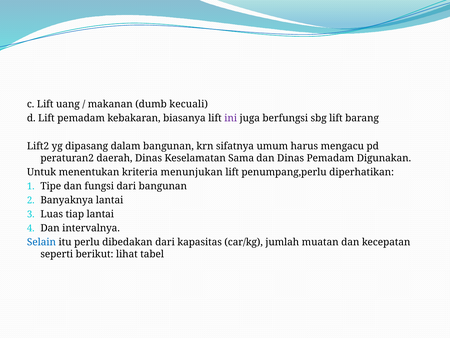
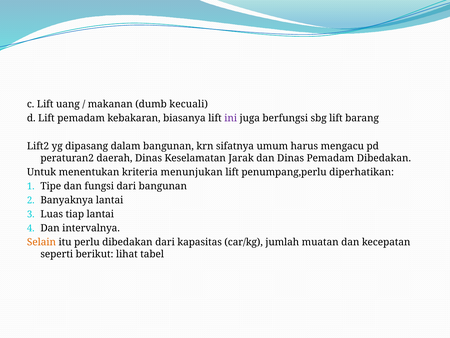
Sama: Sama -> Jarak (241, 158)
Pemadam Digunakan: Digunakan -> Dibedakan (384, 158)
Selain colour: blue -> orange (41, 242)
